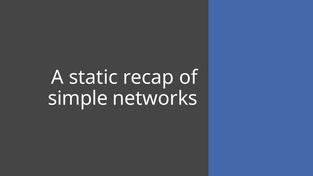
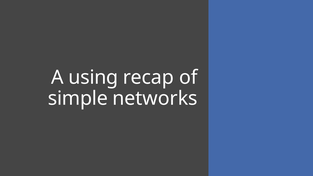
static: static -> using (93, 77)
